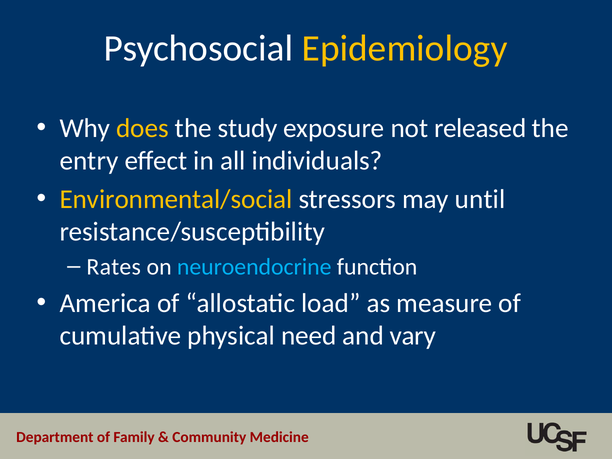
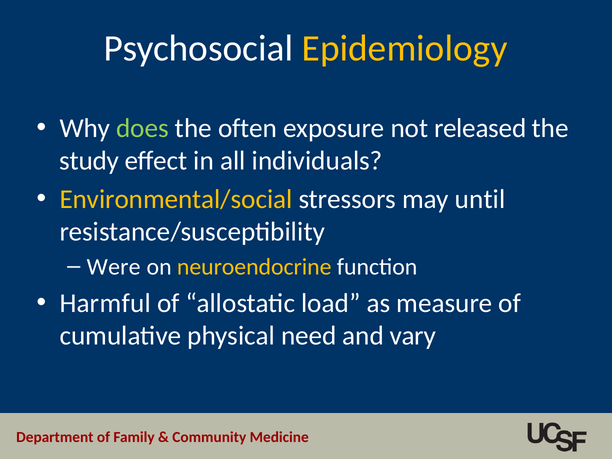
does colour: yellow -> light green (142, 128)
study: study -> often (248, 128)
entry: entry -> study (89, 161)
Rates: Rates -> Were (114, 267)
neuroendocrine colour: light blue -> yellow (254, 267)
America: America -> Harmful (105, 303)
